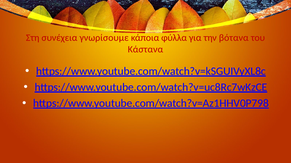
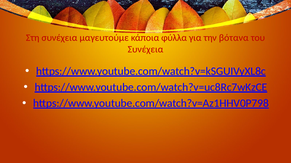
γνωρίσουμε: γνωρίσουμε -> μαγευτούμε (104, 38)
Κάστανα: Κάστανα -> Συνέχεια (145, 49)
